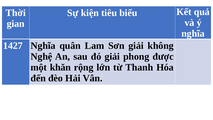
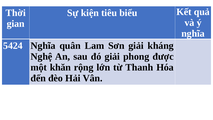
1427: 1427 -> 5424 (13, 46)
không: không -> kháng (161, 46)
